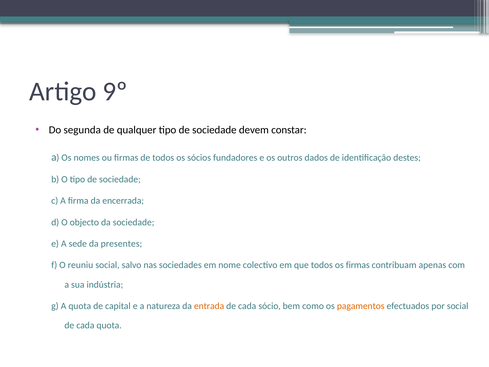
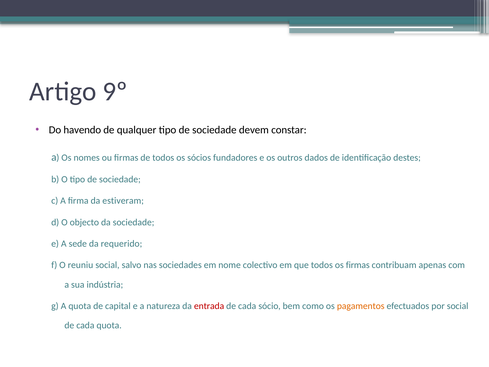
segunda: segunda -> havendo (82, 130)
encerrada: encerrada -> estiveram (123, 201)
presentes: presentes -> requerido (121, 243)
entrada colour: orange -> red (209, 306)
